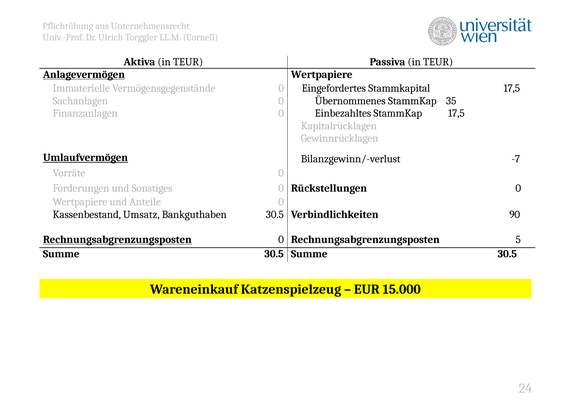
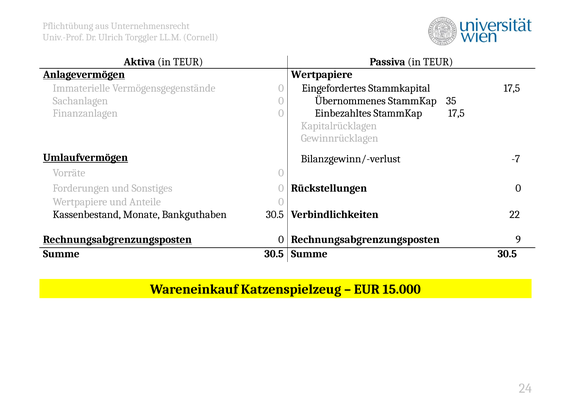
Umsatz: Umsatz -> Monate (141, 214)
90: 90 -> 22 (515, 214)
5: 5 -> 9 (518, 239)
